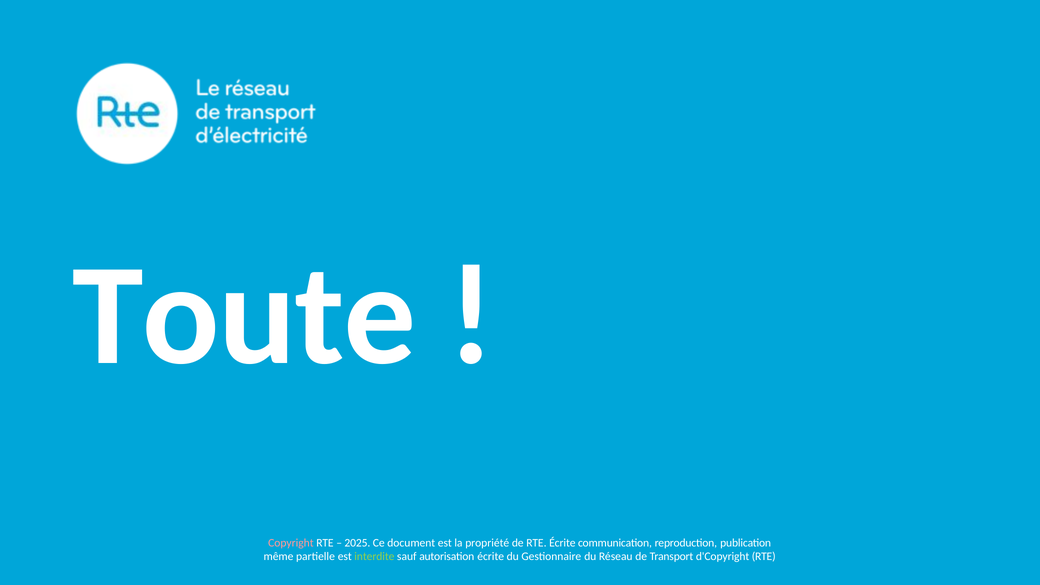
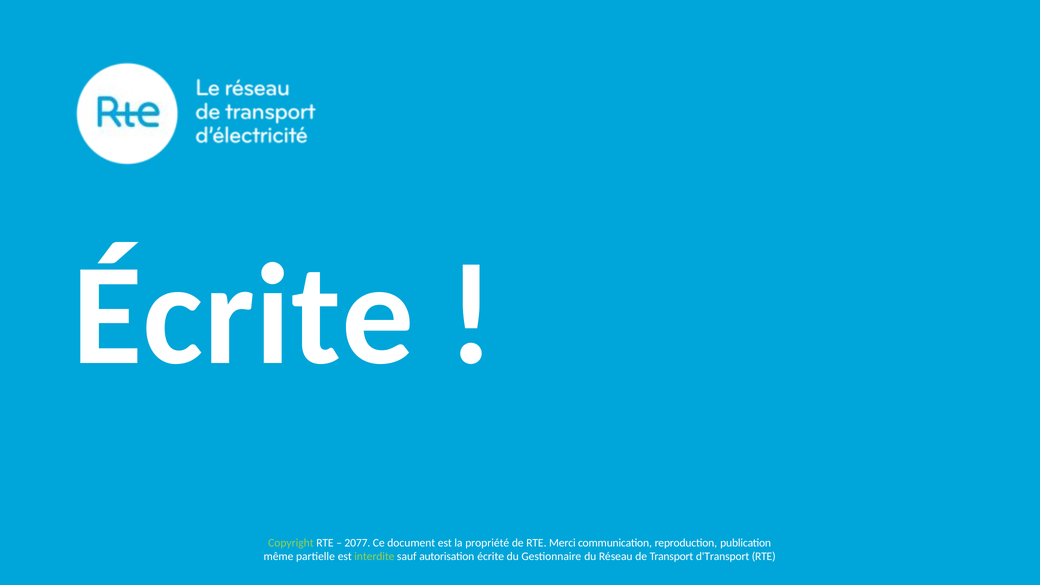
Toute: Toute -> Écrite (243, 316)
Copyright colour: pink -> light green (291, 543)
2025: 2025 -> 2077 (357, 543)
RTE Écrite: Écrite -> Merci (562, 543)
d'Copyright: d'Copyright -> d'Transport (723, 557)
